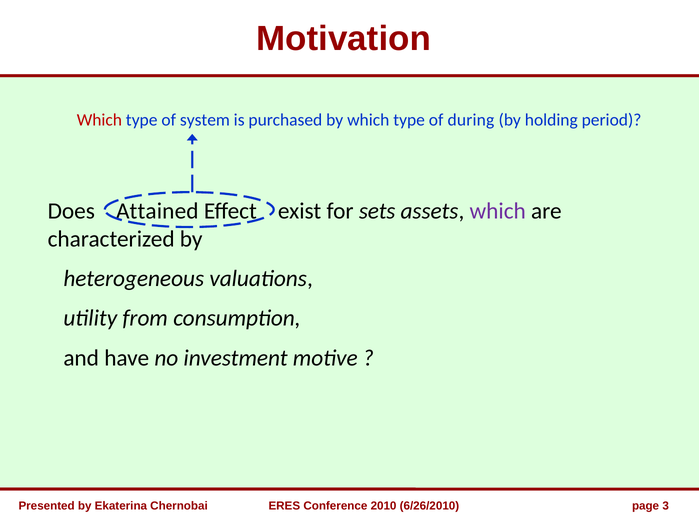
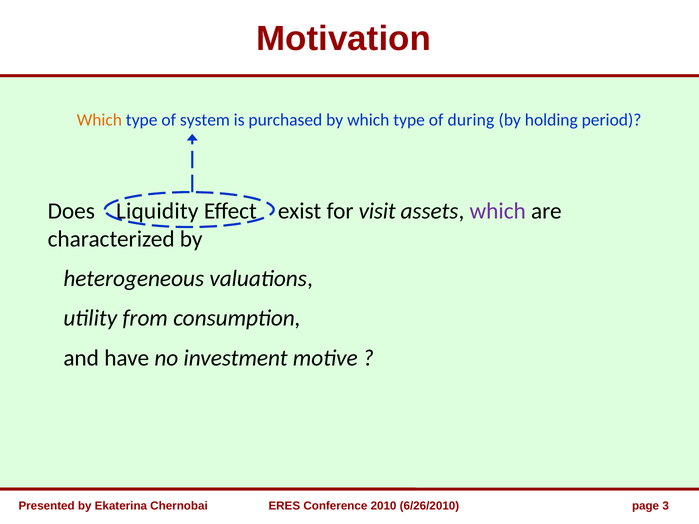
Which colour: red -> orange (99, 120)
Attained: Attained -> Liquidity (157, 211)
sets: sets -> visit (377, 211)
